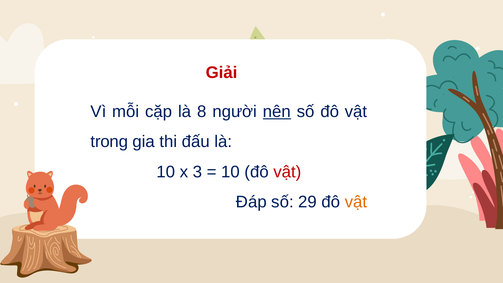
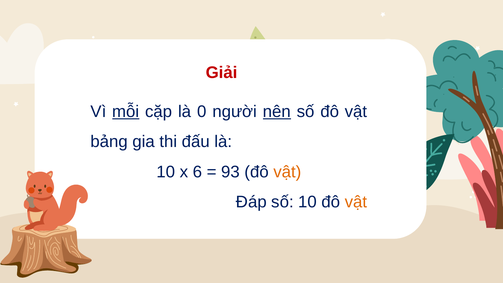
mỗi underline: none -> present (126, 111)
8: 8 -> 0 (202, 111)
trong: trong -> bảng (109, 142)
3: 3 -> 6 (197, 172)
10: 10 -> 93 (231, 172)
vật colour: red -> orange (287, 172)
số 29: 29 -> 10 (308, 202)
